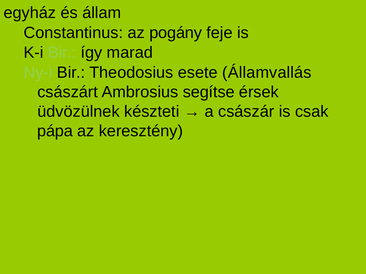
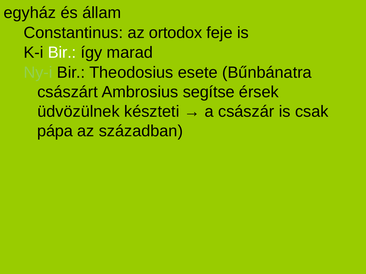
pogány: pogány -> ortodox (176, 33)
Bir colour: light green -> white (62, 53)
Államvallás: Államvallás -> Bűnbánatra (267, 73)
keresztény: keresztény -> században (141, 131)
